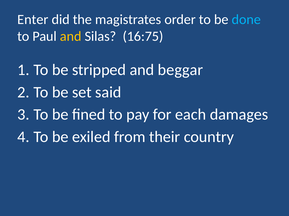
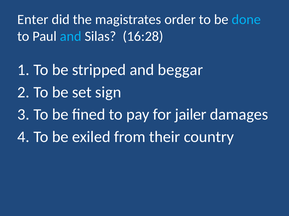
and colour: yellow -> light blue (71, 36)
16:75: 16:75 -> 16:28 (143, 36)
said: said -> sign (108, 92)
each: each -> jailer (191, 115)
